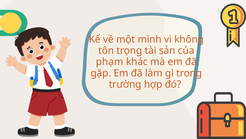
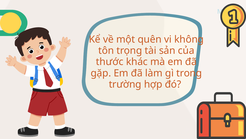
mình: mình -> quên (150, 39)
phạm: phạm -> thước (110, 62)
